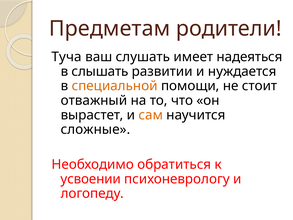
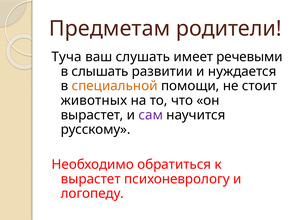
надеяться: надеяться -> речевыми (249, 57)
отважный: отважный -> животных (94, 100)
сам colour: orange -> purple (151, 115)
сложные: сложные -> русскому (96, 129)
усвоении: усвоении -> вырастет (91, 179)
